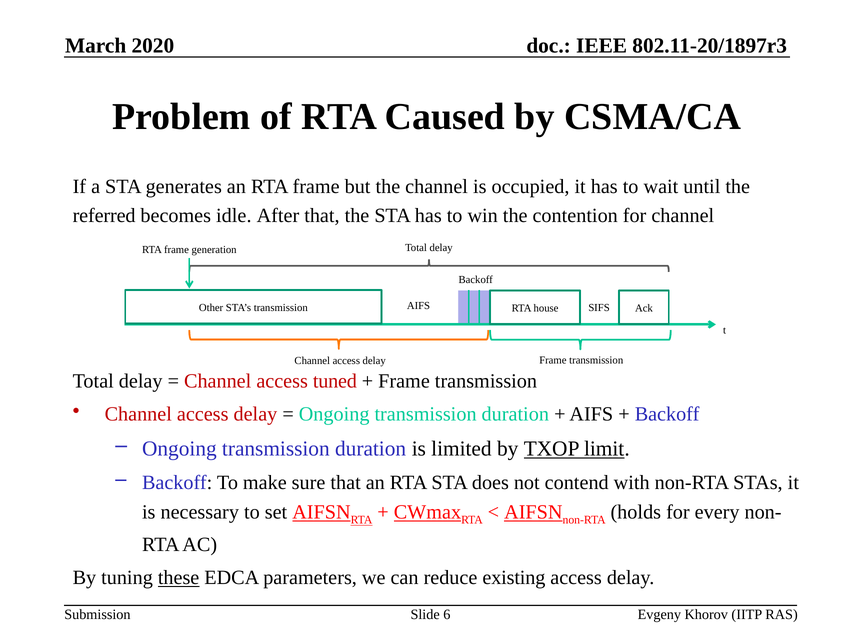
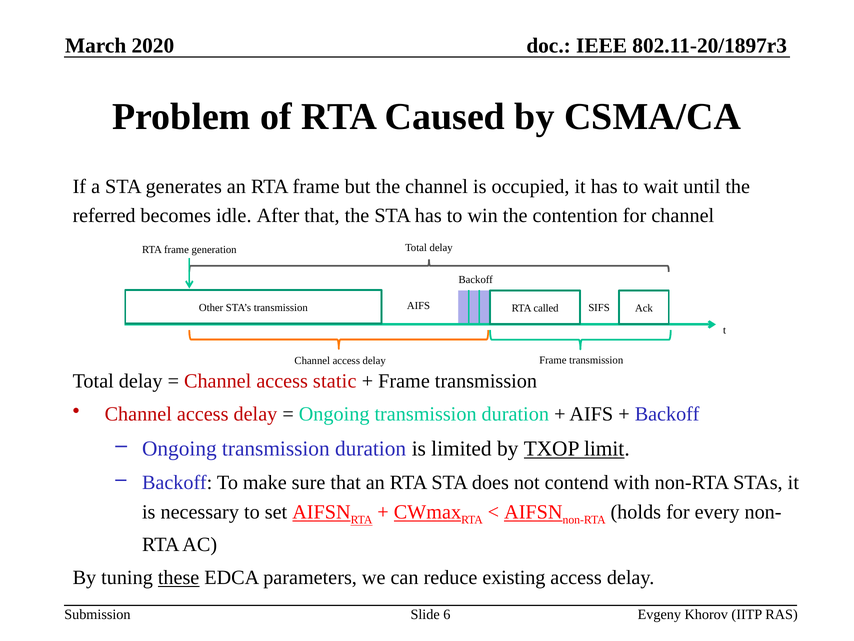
house: house -> called (546, 308)
tuned: tuned -> static (335, 381)
